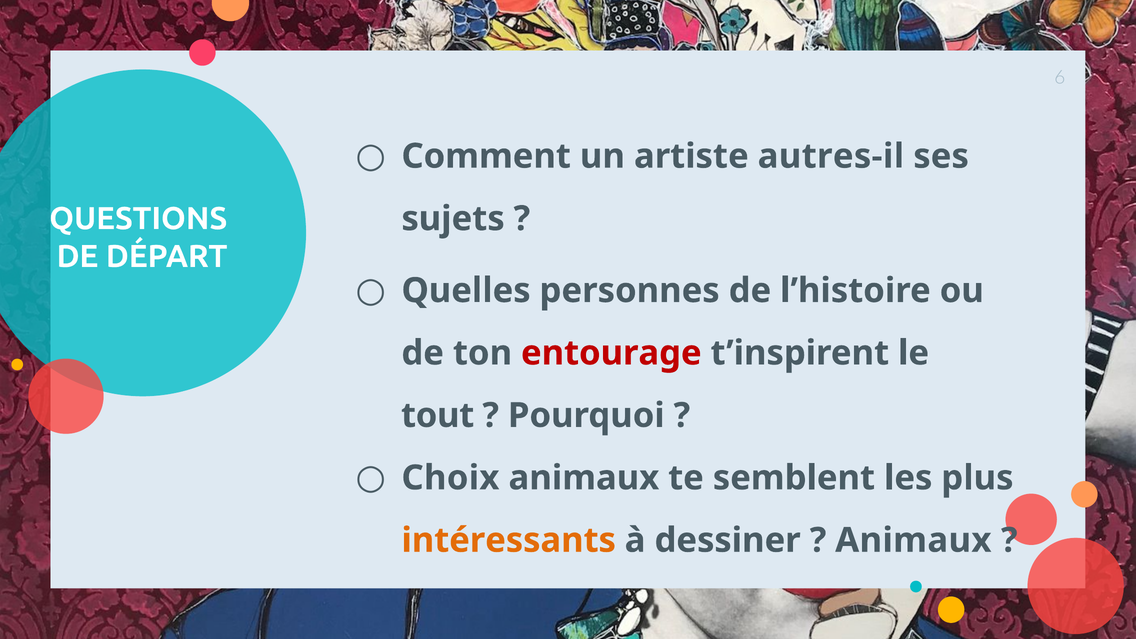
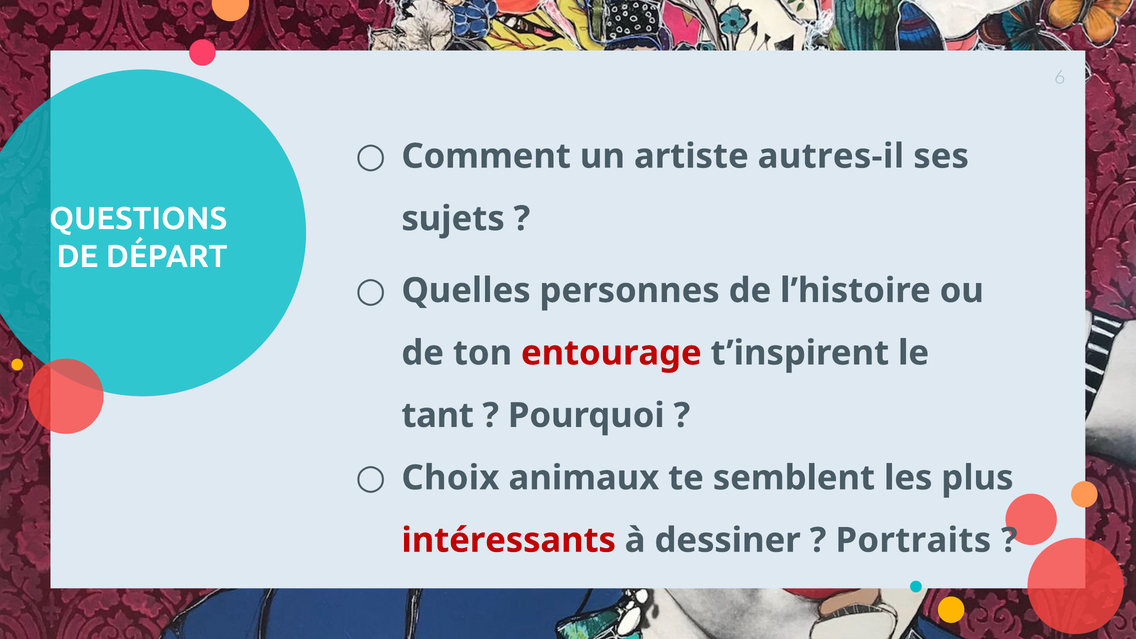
tout: tout -> tant (438, 415)
intéressants colour: orange -> red (509, 540)
Animaux: Animaux -> Portraits (913, 540)
